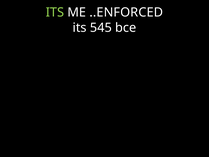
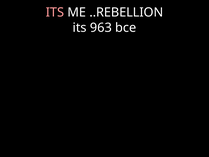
ITS colour: light green -> pink (55, 12)
..ENFORCED: ..ENFORCED -> ..REBELLION (126, 12)
545: 545 -> 963 (101, 28)
